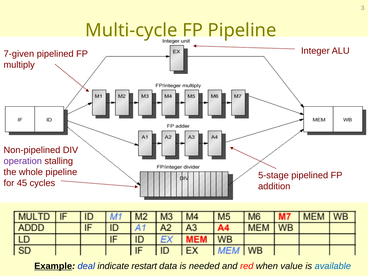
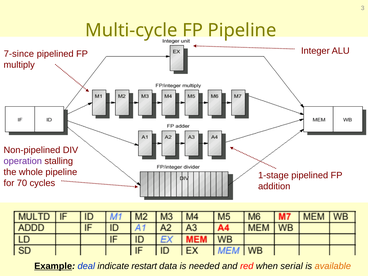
7-given: 7-given -> 7-since (19, 54)
5-stage: 5-stage -> 1-stage (273, 175)
45: 45 -> 70 (22, 183)
value: value -> serial (292, 266)
available colour: blue -> orange (333, 266)
